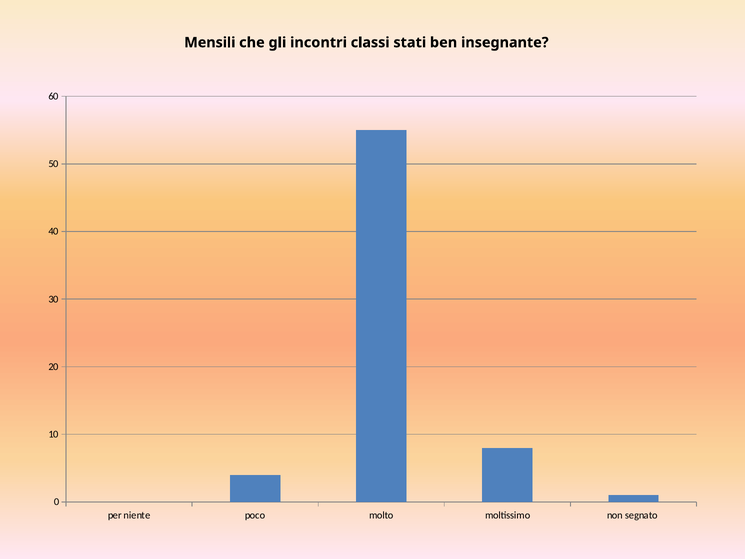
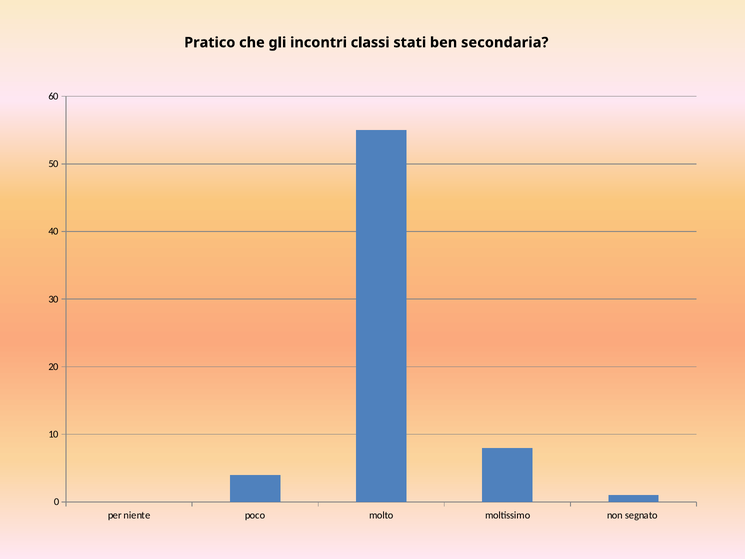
Mensili: Mensili -> Pratico (210, 42)
insegnante: insegnante -> secondaria (505, 42)
